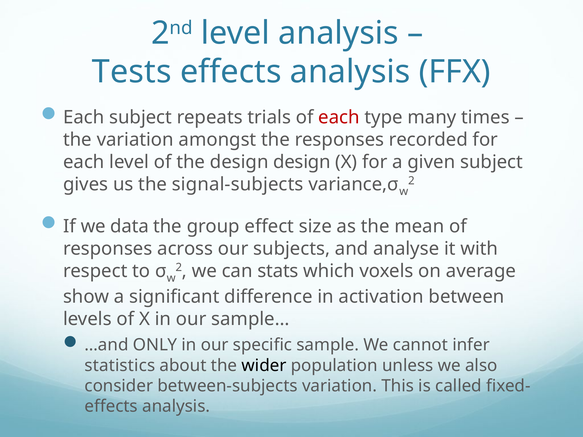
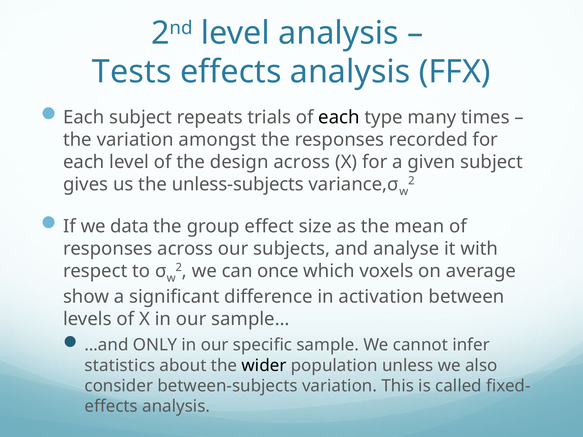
each colour: red -> black (339, 117)
design design: design -> across (302, 162)
signal-subjects: signal-subjects -> unless-subjects (238, 184)
stats: stats -> once (278, 271)
